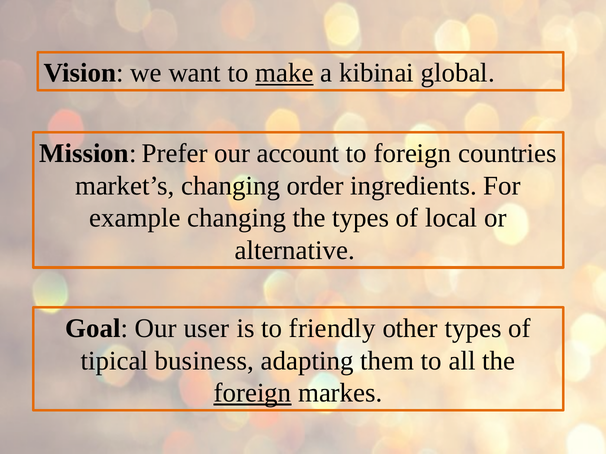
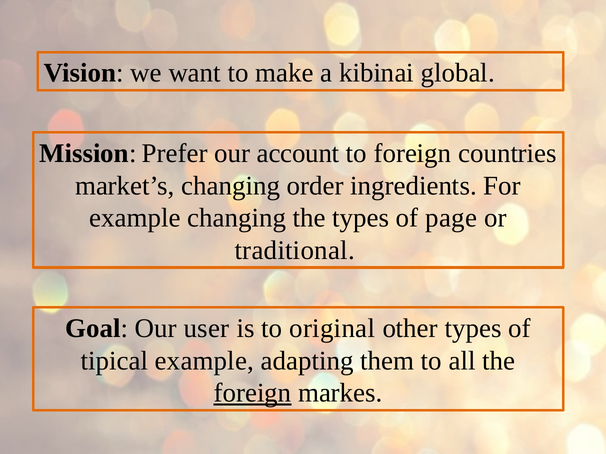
make underline: present -> none (284, 73)
local: local -> page (451, 218)
alternative: alternative -> traditional (295, 251)
friendly: friendly -> original (332, 329)
tipical business: business -> example (204, 361)
